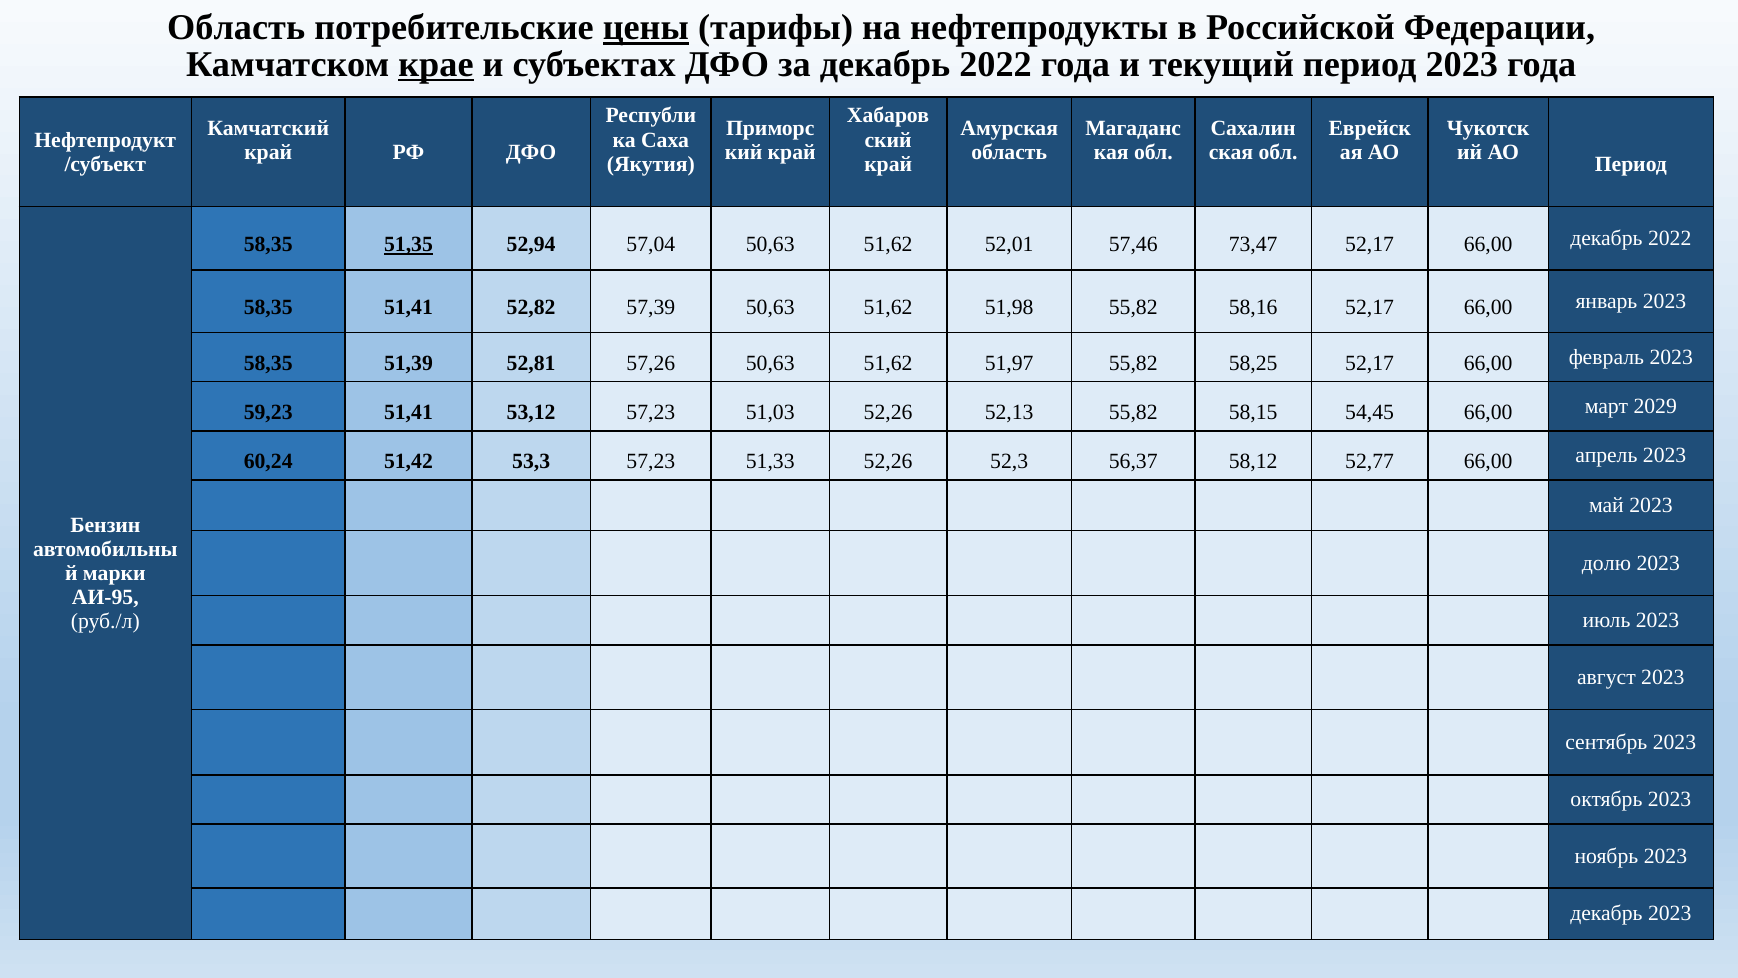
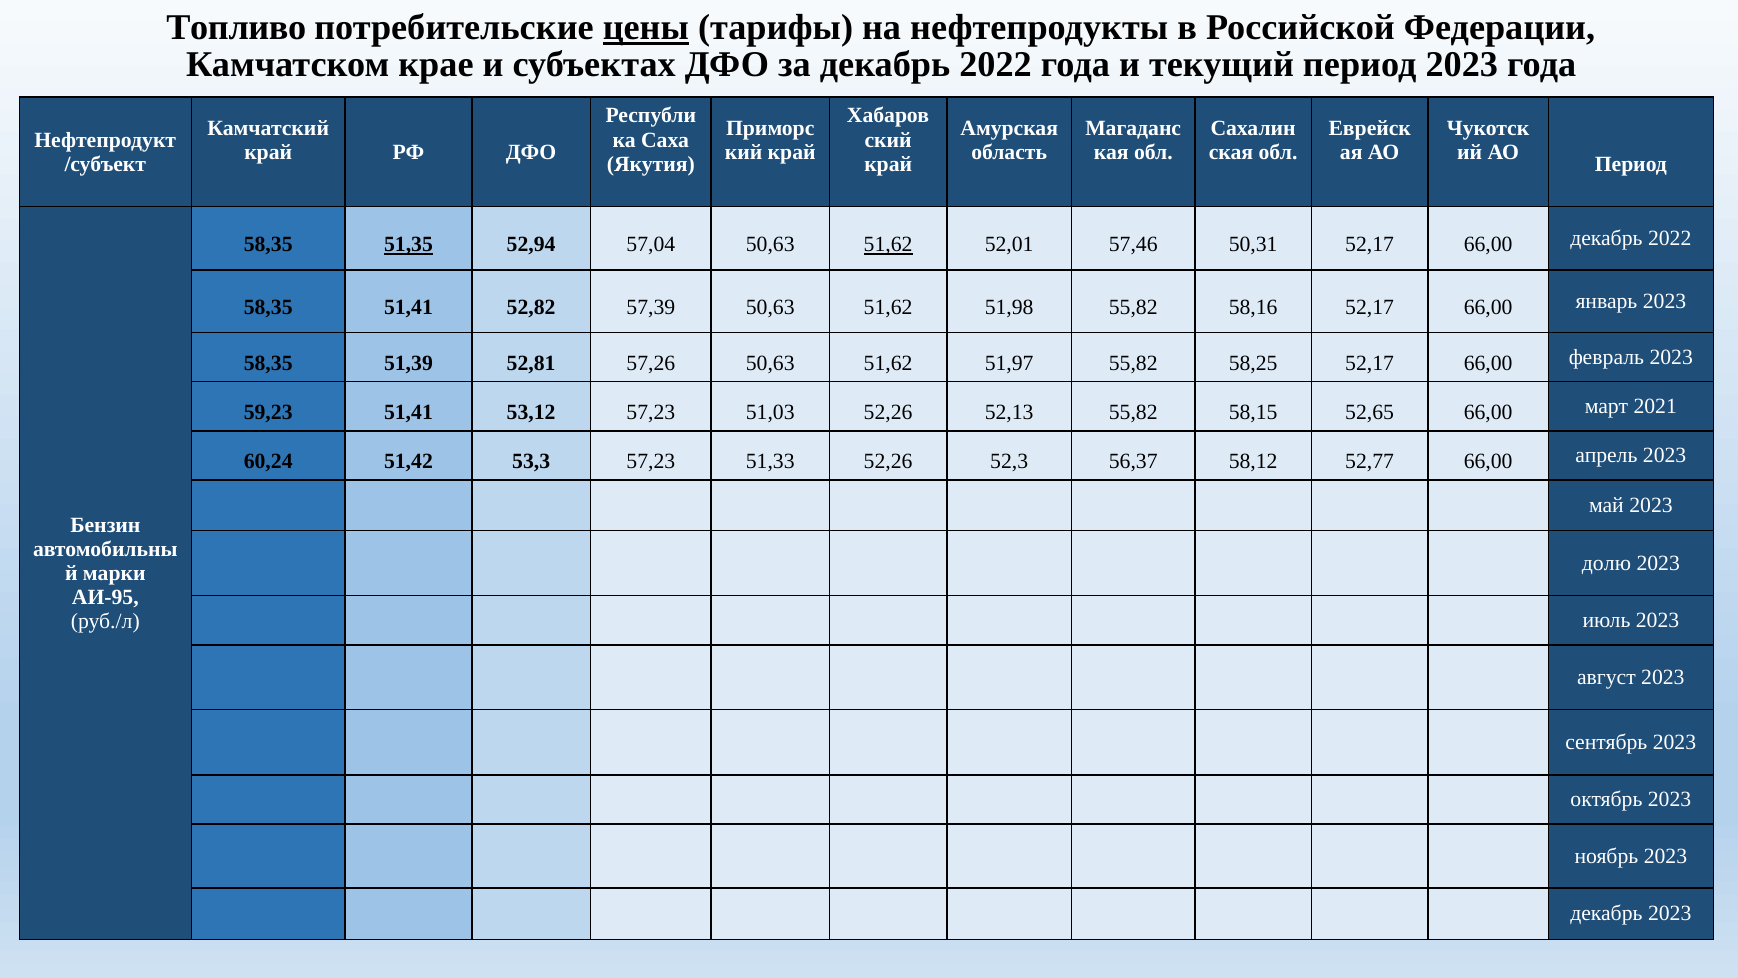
Область: Область -> Топливо (236, 28)
крае underline: present -> none (436, 64)
51,62 underline: none -> present (888, 245)
73,47: 73,47 -> 50,31 (1253, 245)
54,45: 54,45 -> 52,65 (1370, 412)
2029: 2029 -> 2021 (1655, 406)
